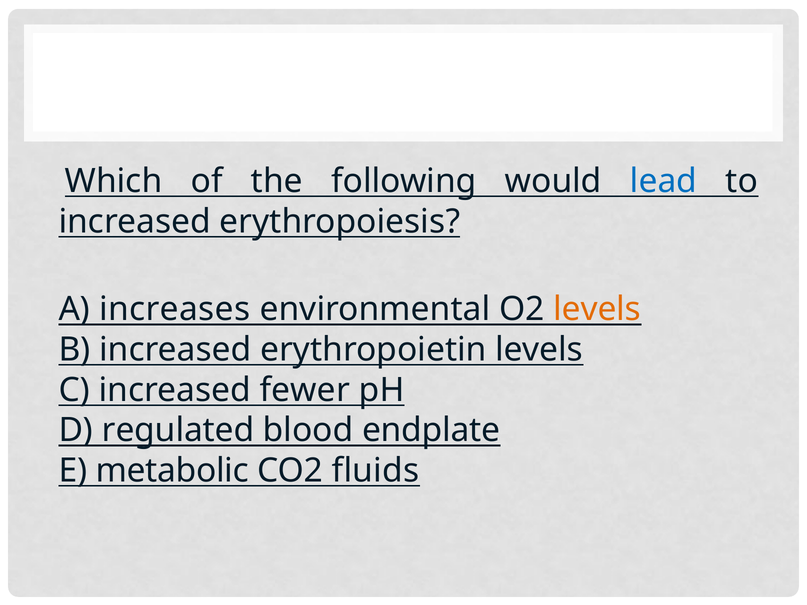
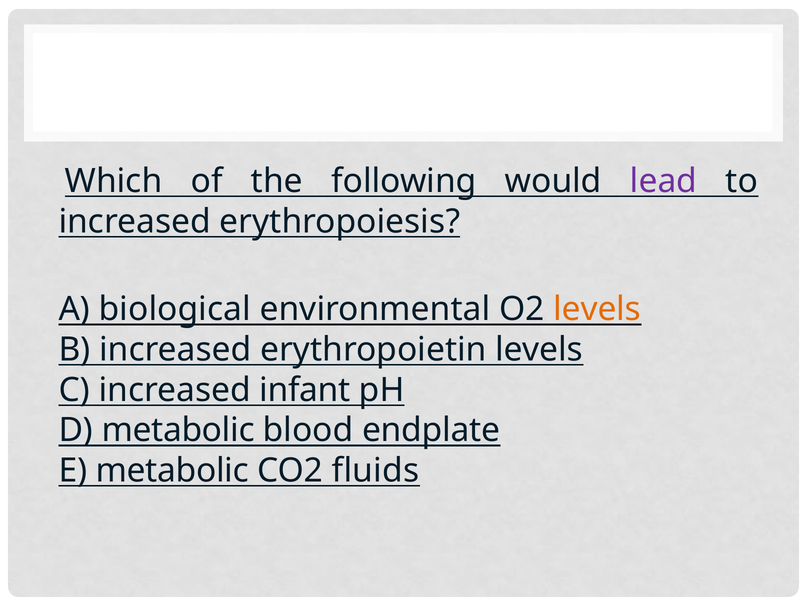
lead colour: blue -> purple (664, 181)
increases: increases -> biological (175, 309)
fewer: fewer -> infant (305, 390)
D regulated: regulated -> metabolic (178, 431)
